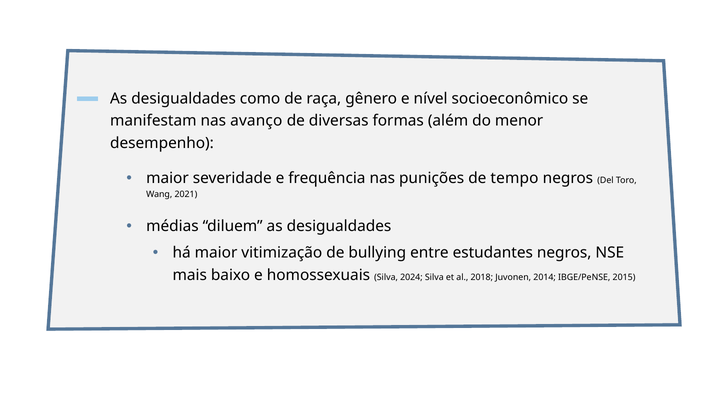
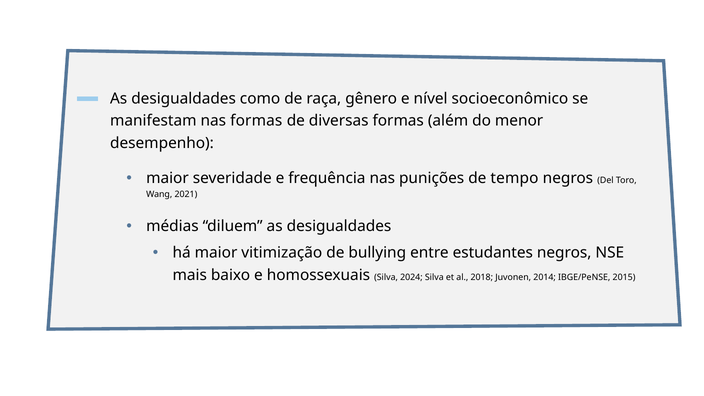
nas avanço: avanço -> formas (256, 121)
